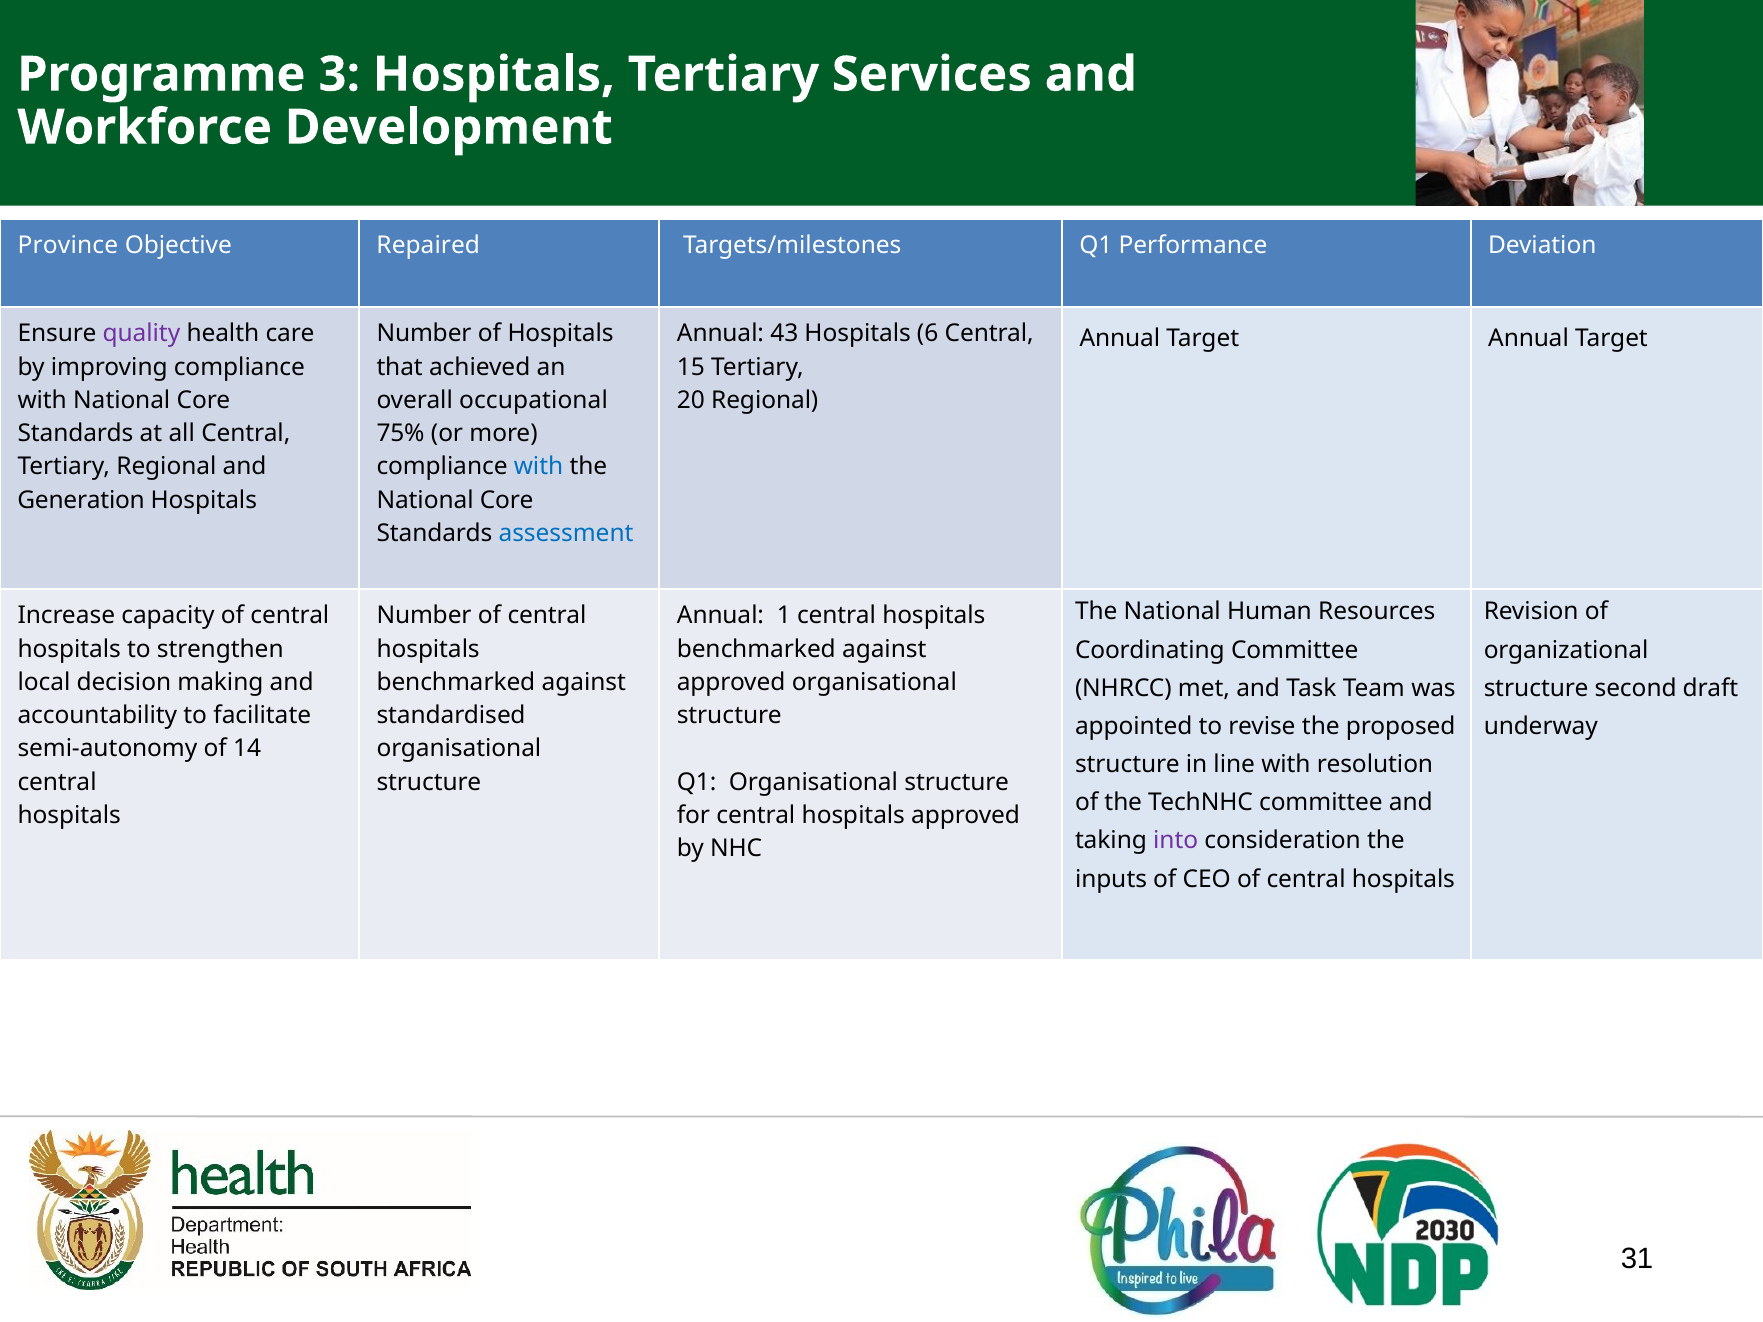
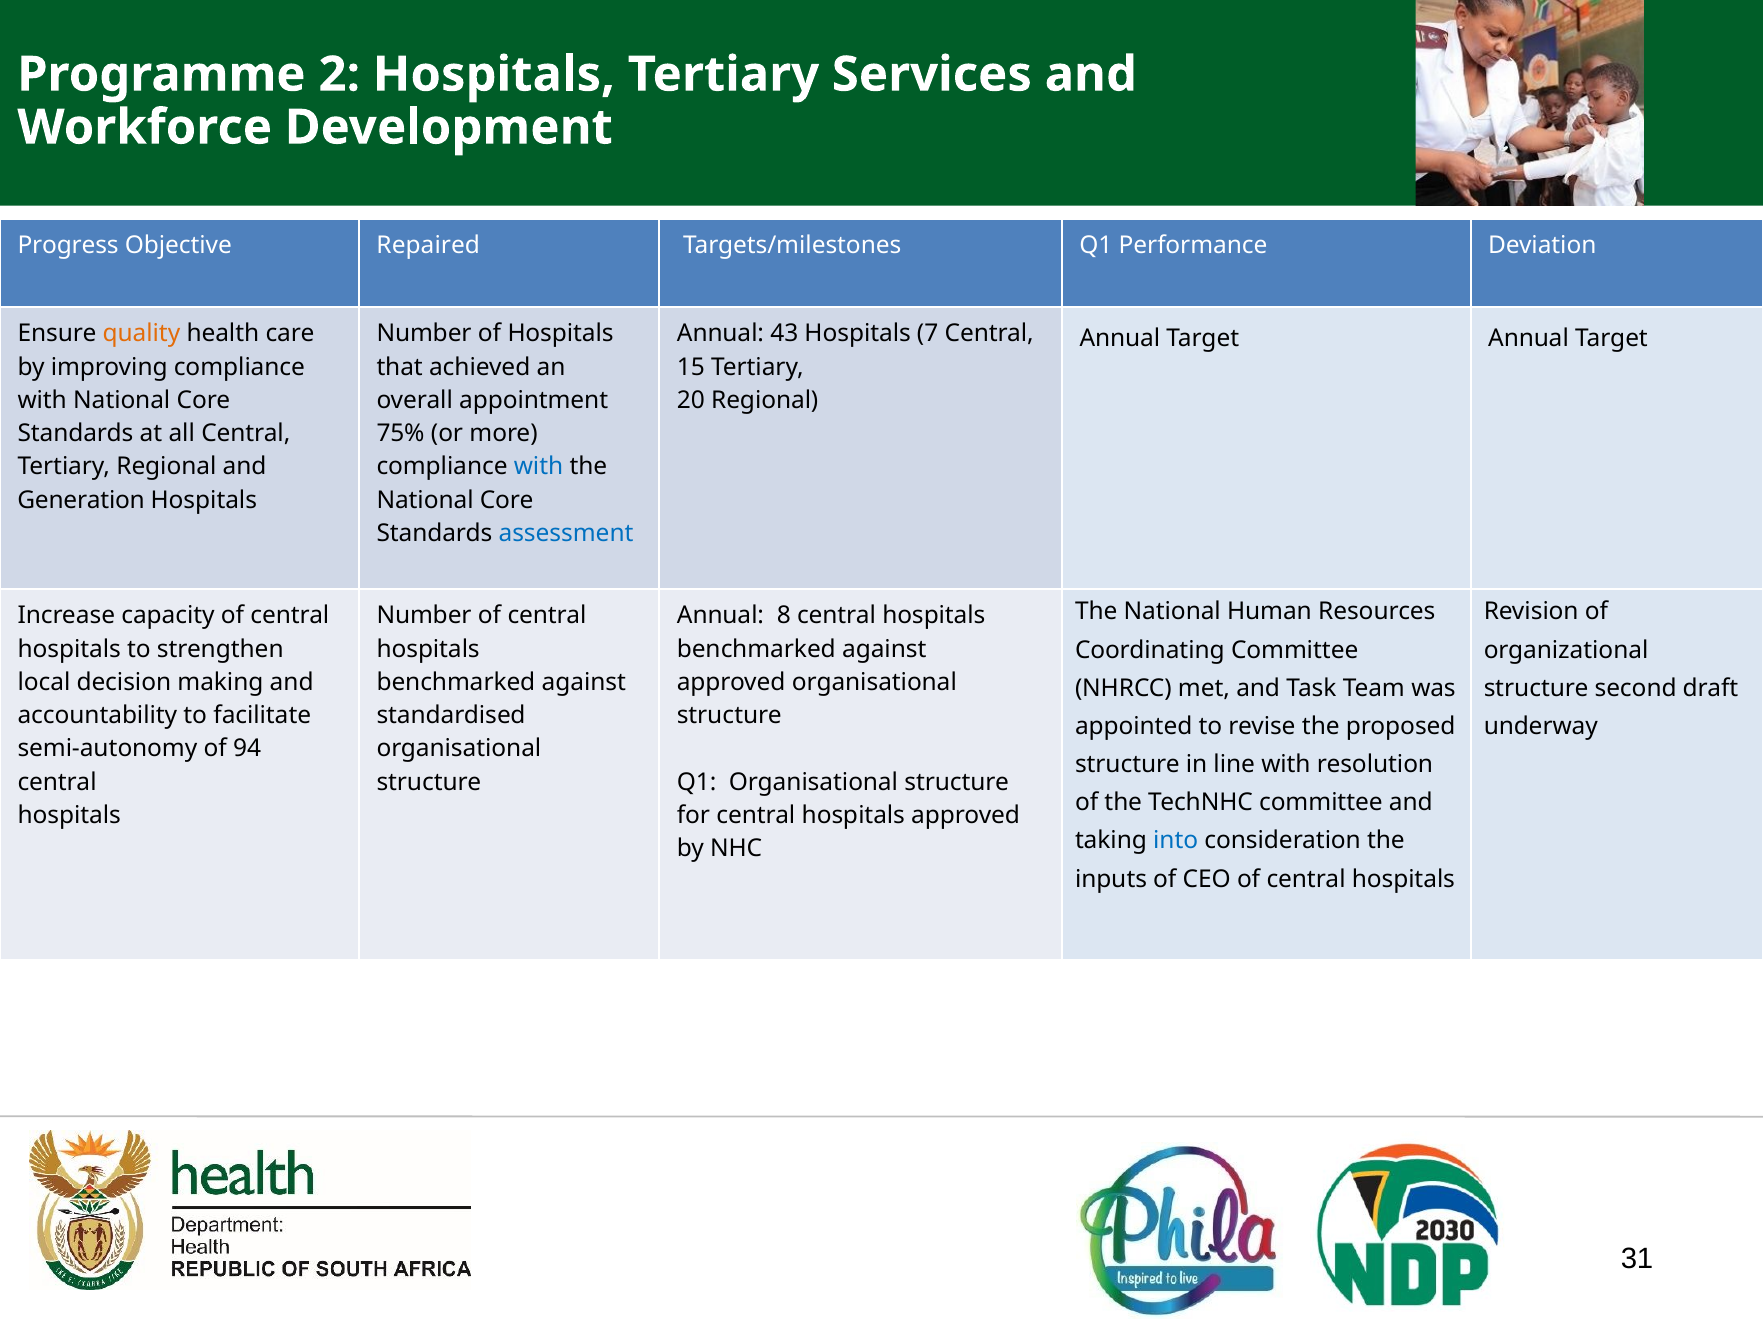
3: 3 -> 2 (339, 75)
Province: Province -> Progress (68, 246)
quality colour: purple -> orange (141, 334)
6: 6 -> 7 (928, 334)
occupational: occupational -> appointment (534, 400)
1: 1 -> 8 (784, 616)
14: 14 -> 94 (247, 749)
into colour: purple -> blue (1176, 841)
